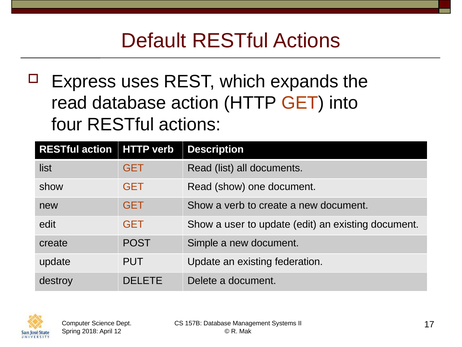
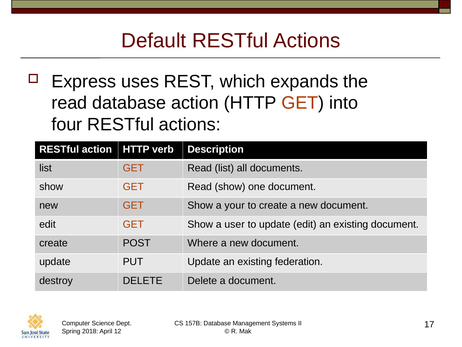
a verb: verb -> your (235, 205)
Simple: Simple -> Where (203, 243)
